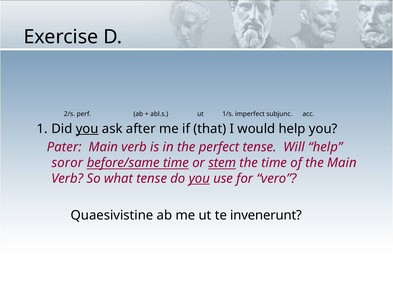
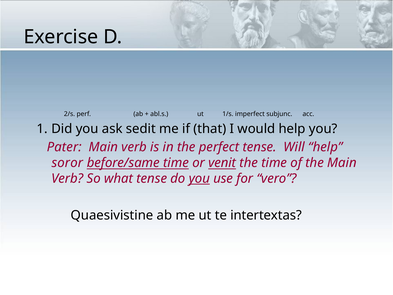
you underline: present -> none (87, 129)
after: after -> sedit (141, 129)
stem: stem -> venit (222, 163)
invenerunt: invenerunt -> intertextas (266, 215)
